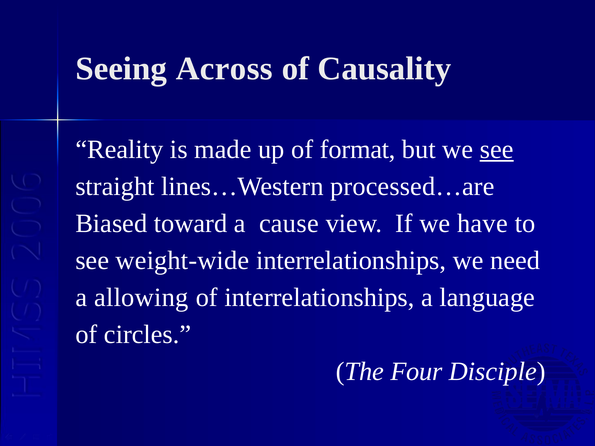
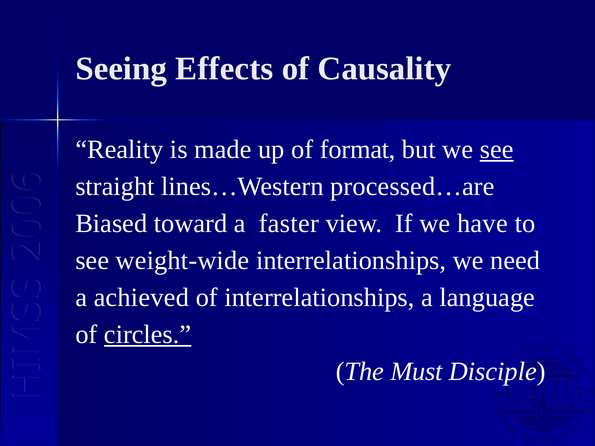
Across: Across -> Effects (224, 69)
cause: cause -> faster (289, 224)
allowing: allowing -> achieved (141, 298)
circles underline: none -> present (148, 335)
Four: Four -> Must (417, 372)
